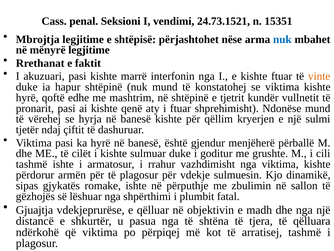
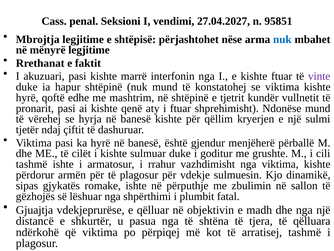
24.73.1521: 24.73.1521 -> 27.04.2027 (224, 21)
15351: 15351 -> 95851 (278, 21)
vinte colour: orange -> purple (319, 76)
